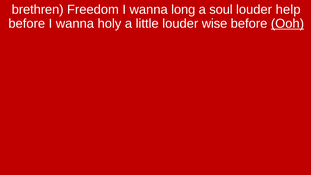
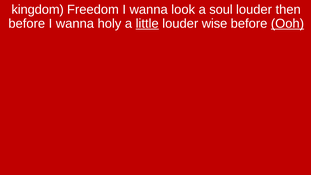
brethren: brethren -> kingdom (38, 10)
long: long -> look (183, 10)
help: help -> then (288, 10)
little underline: none -> present (147, 24)
